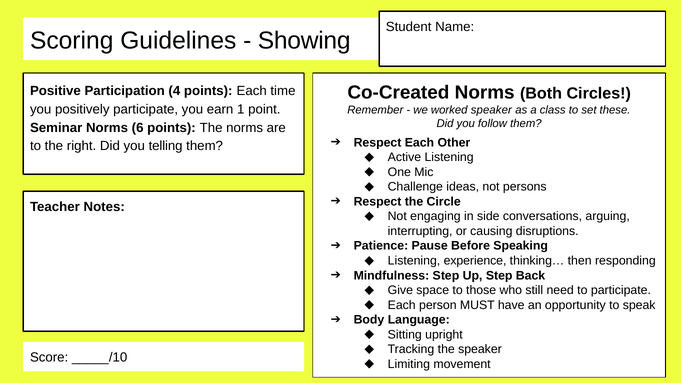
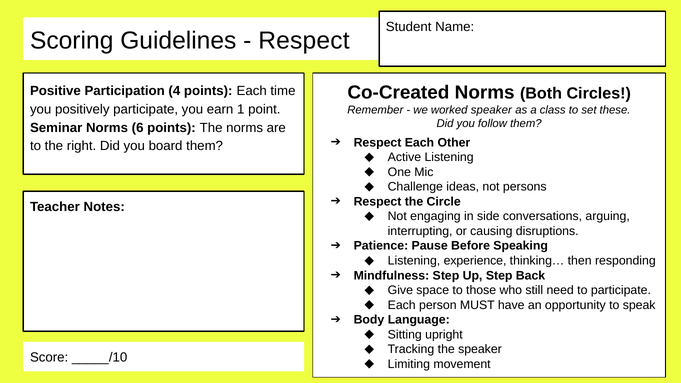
Showing: Showing -> Respect (304, 41)
telling: telling -> board (166, 146)
